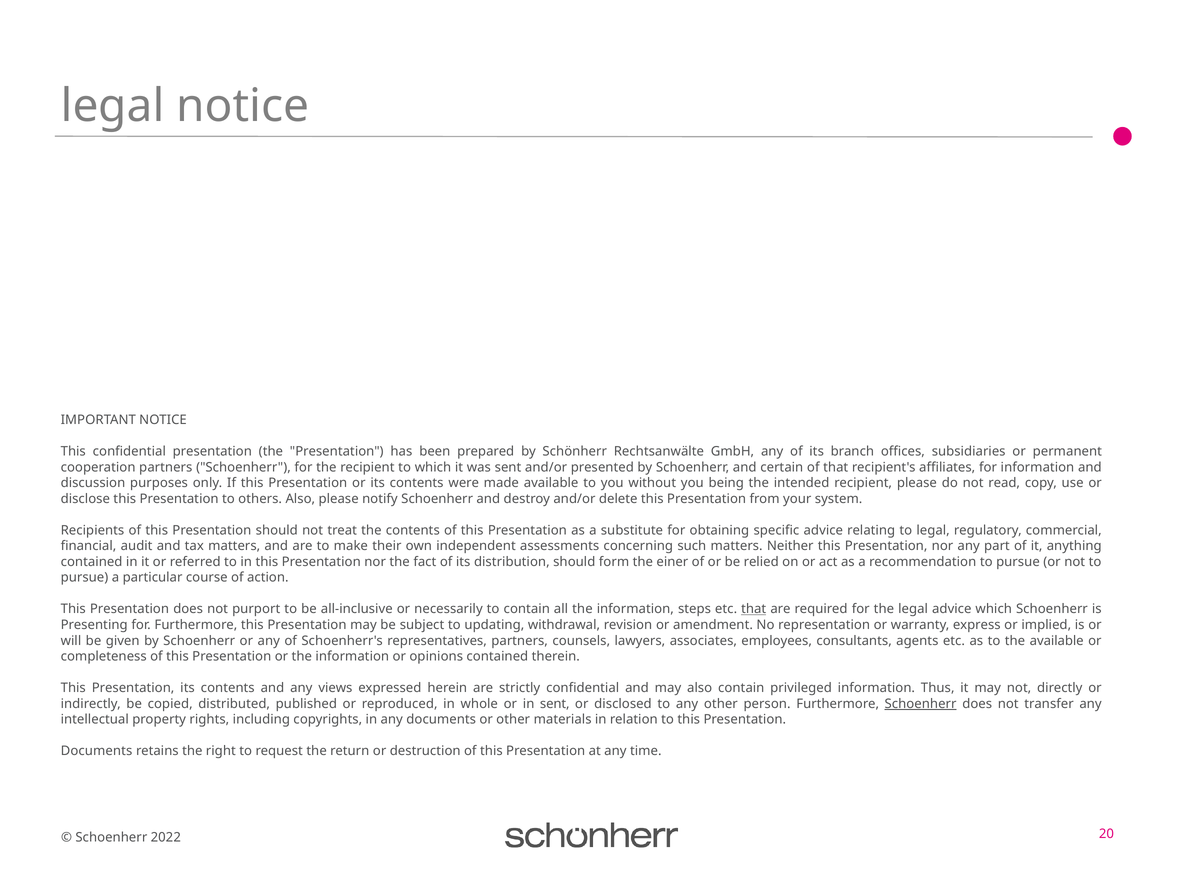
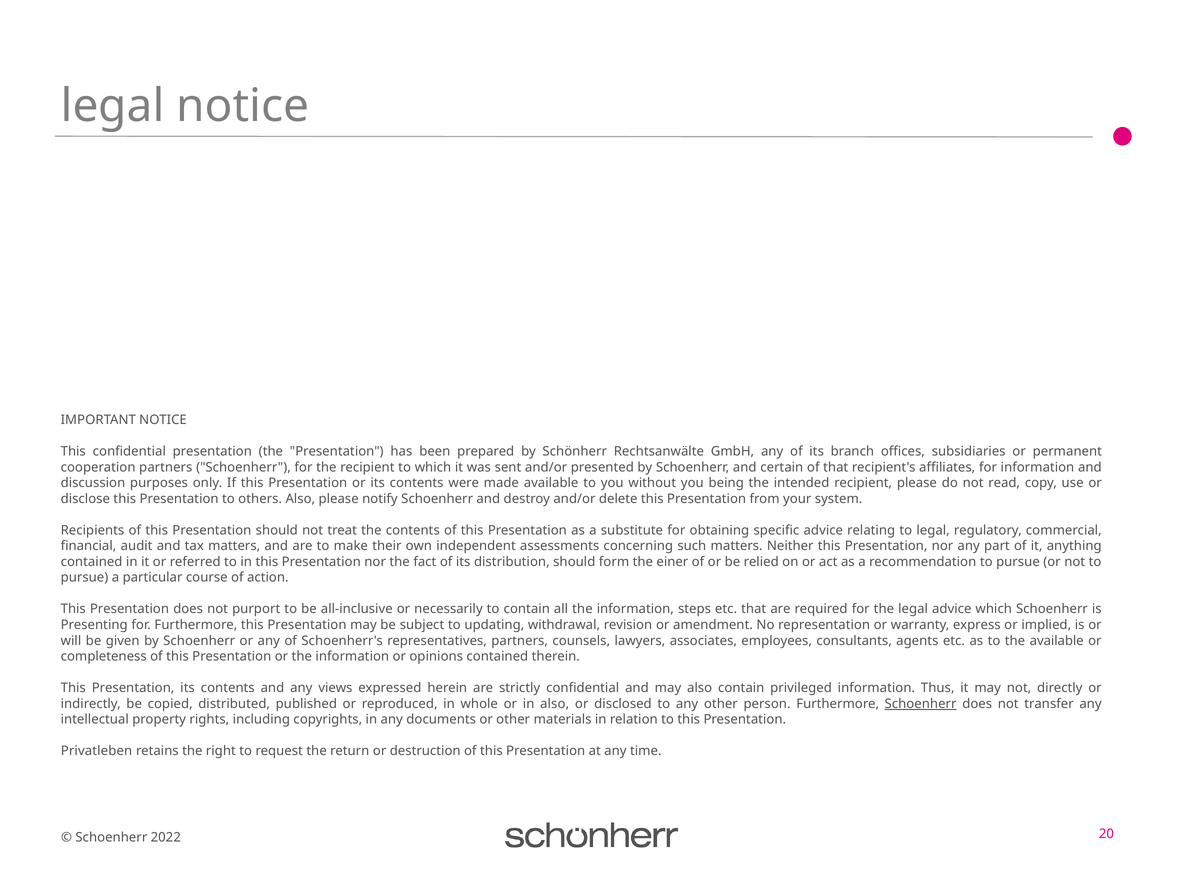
that underline: present -> none (754, 609)
in sent: sent -> also (555, 704)
Documents: Documents -> Privatleben (97, 751)
